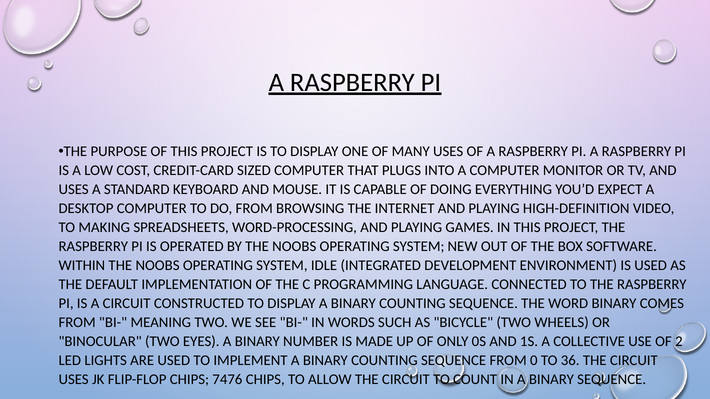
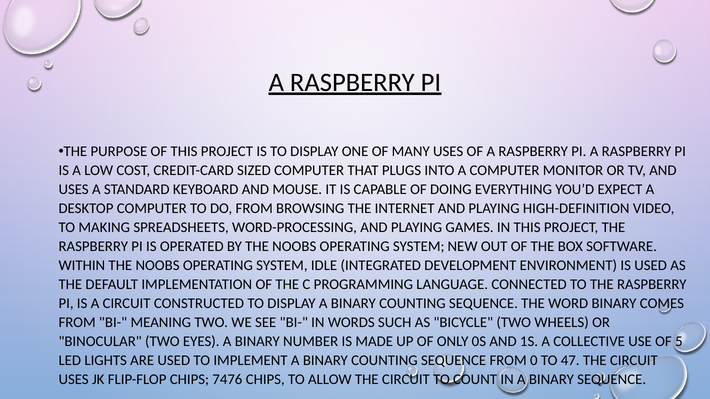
2: 2 -> 5 (679, 342)
36: 36 -> 47 (570, 361)
